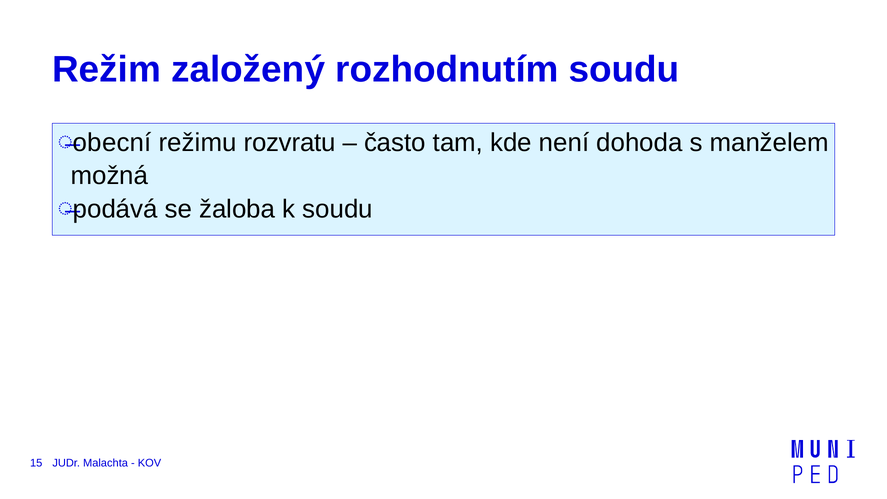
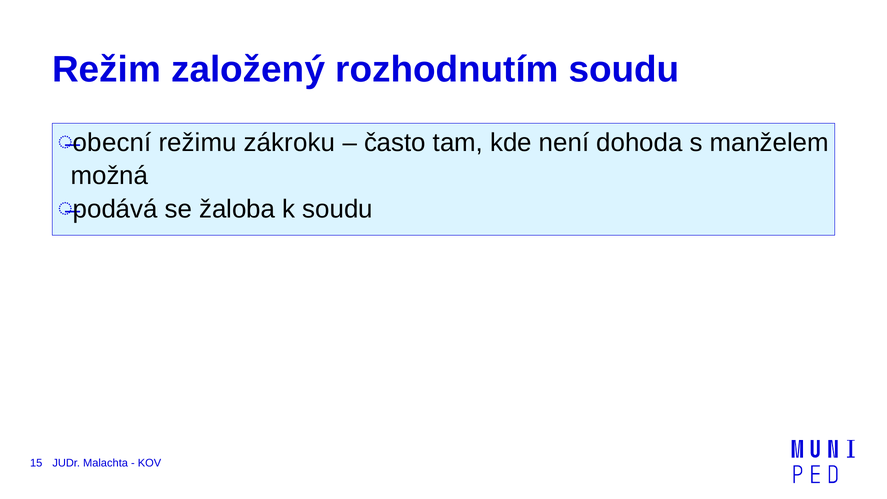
rozvratu: rozvratu -> zákroku (289, 143)
